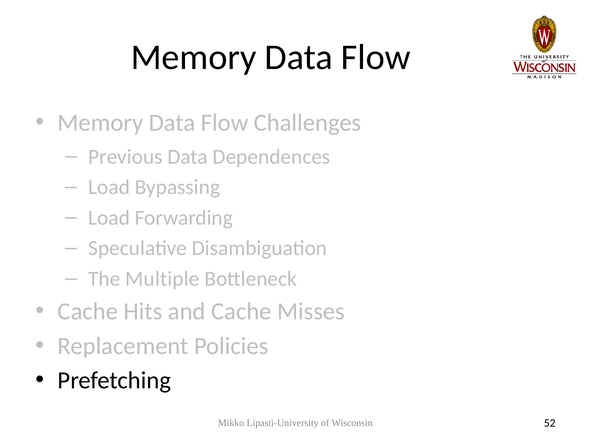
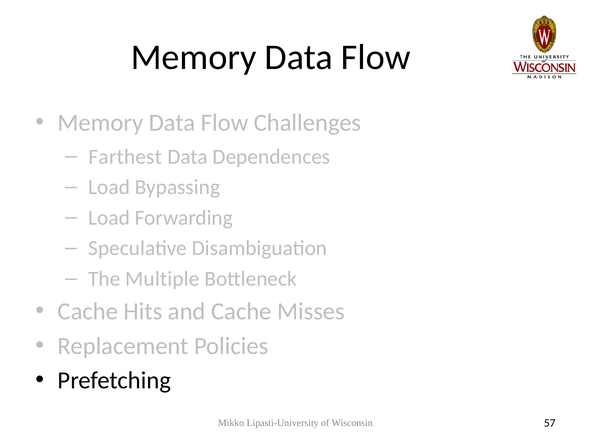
Previous: Previous -> Farthest (125, 157)
52: 52 -> 57 (550, 423)
